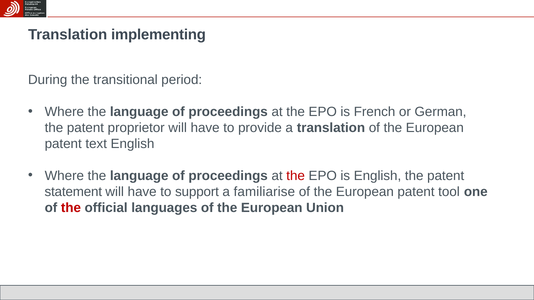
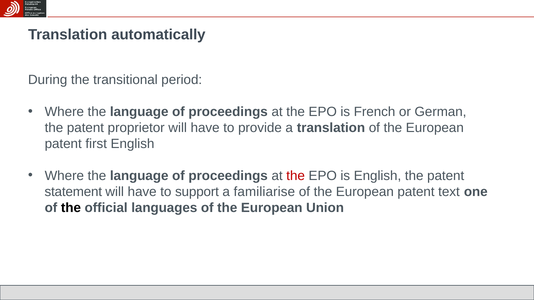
implementing: implementing -> automatically (158, 35)
text: text -> first (96, 144)
tool: tool -> text (449, 192)
the colour: red -> black (71, 208)
